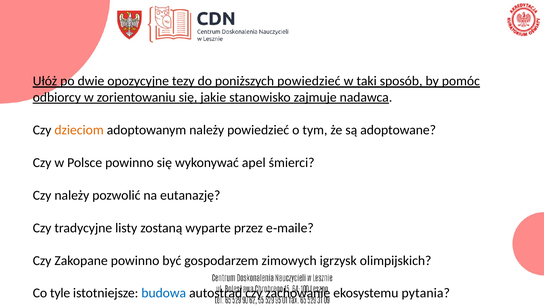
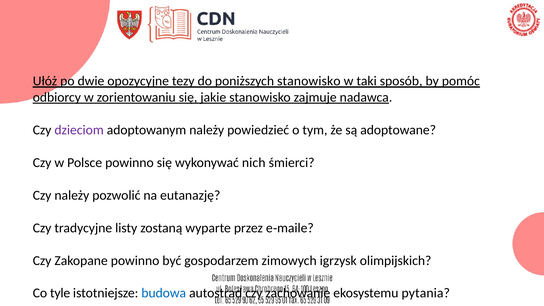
poniższych powiedzieć: powiedzieć -> stanowisko (309, 81)
dzieciom colour: orange -> purple (79, 130)
apel: apel -> nich (254, 163)
